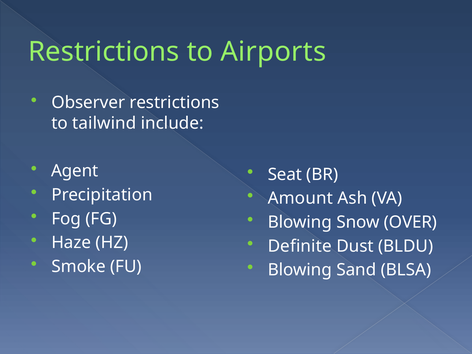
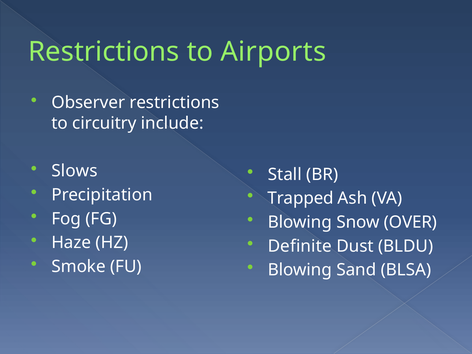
tailwind: tailwind -> circuitry (104, 123)
Agent: Agent -> Slows (75, 171)
Seat: Seat -> Stall (285, 174)
Amount: Amount -> Trapped (301, 198)
